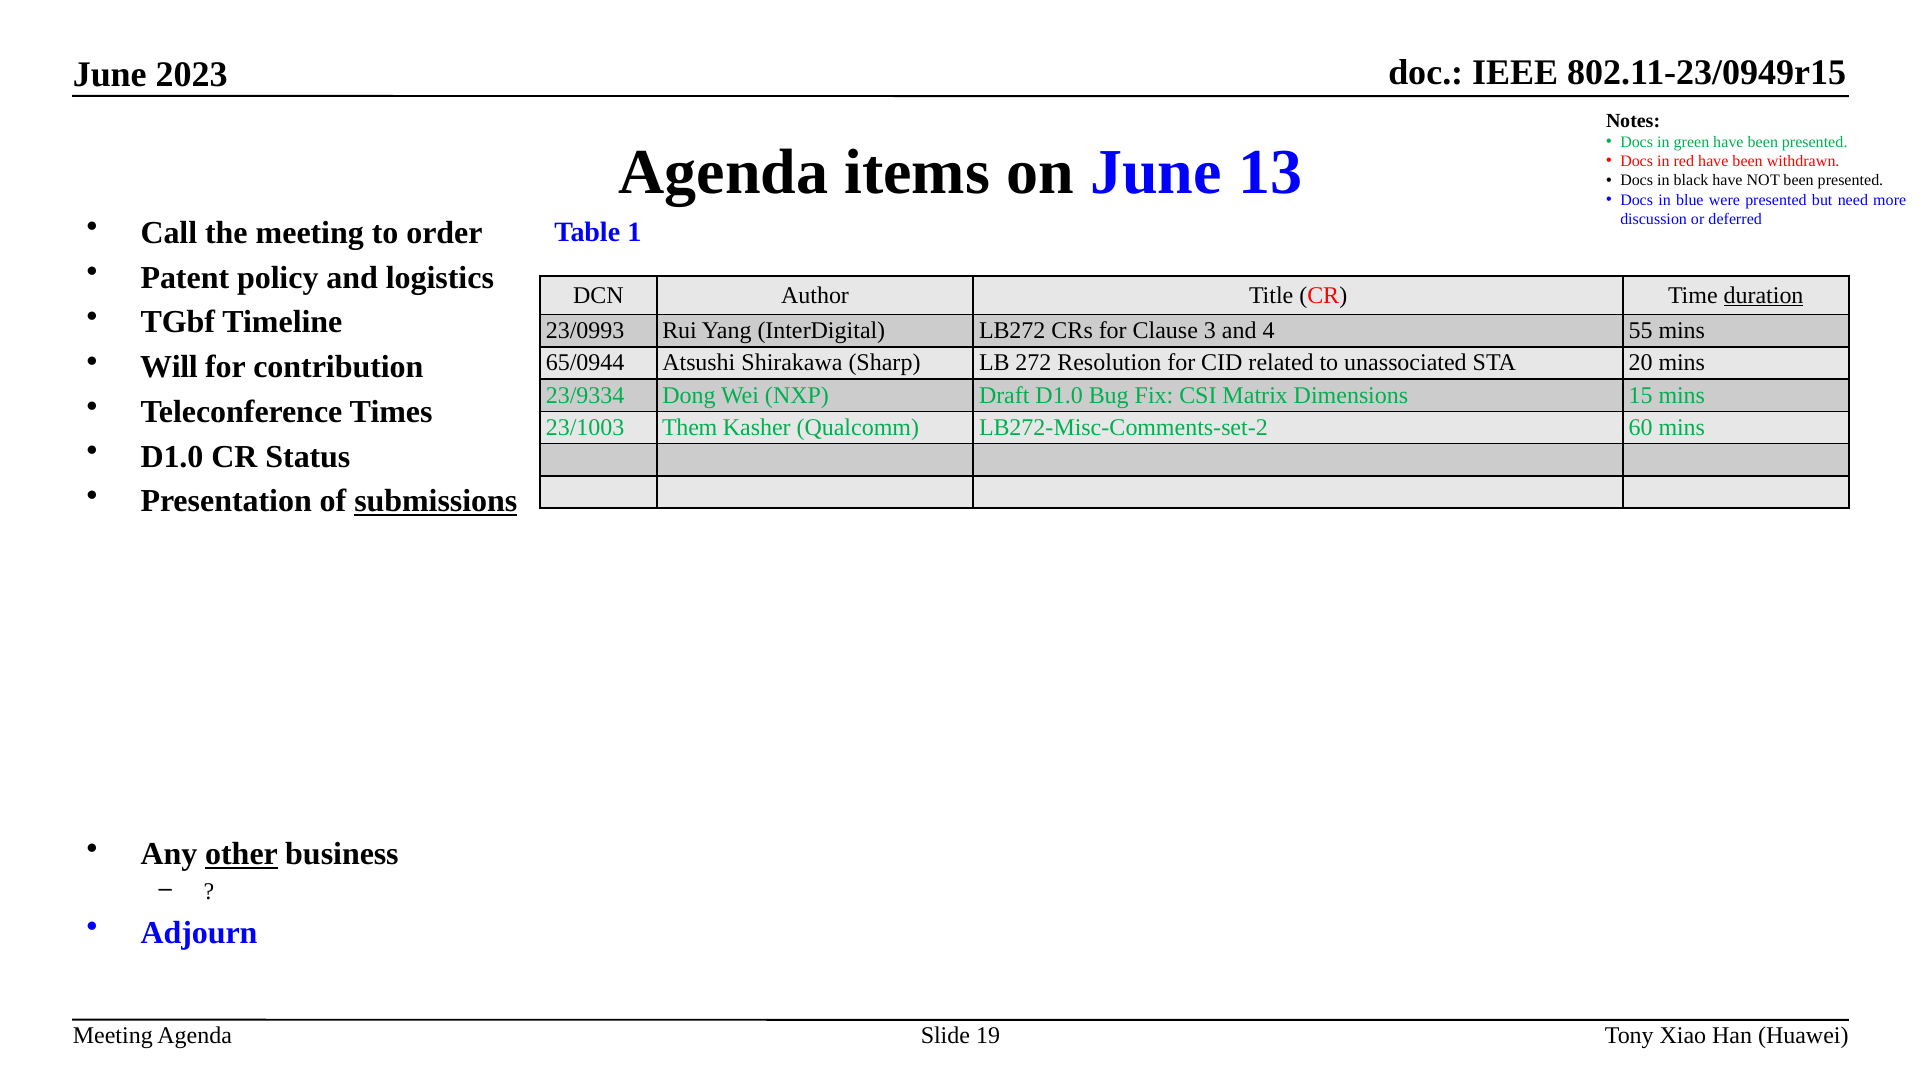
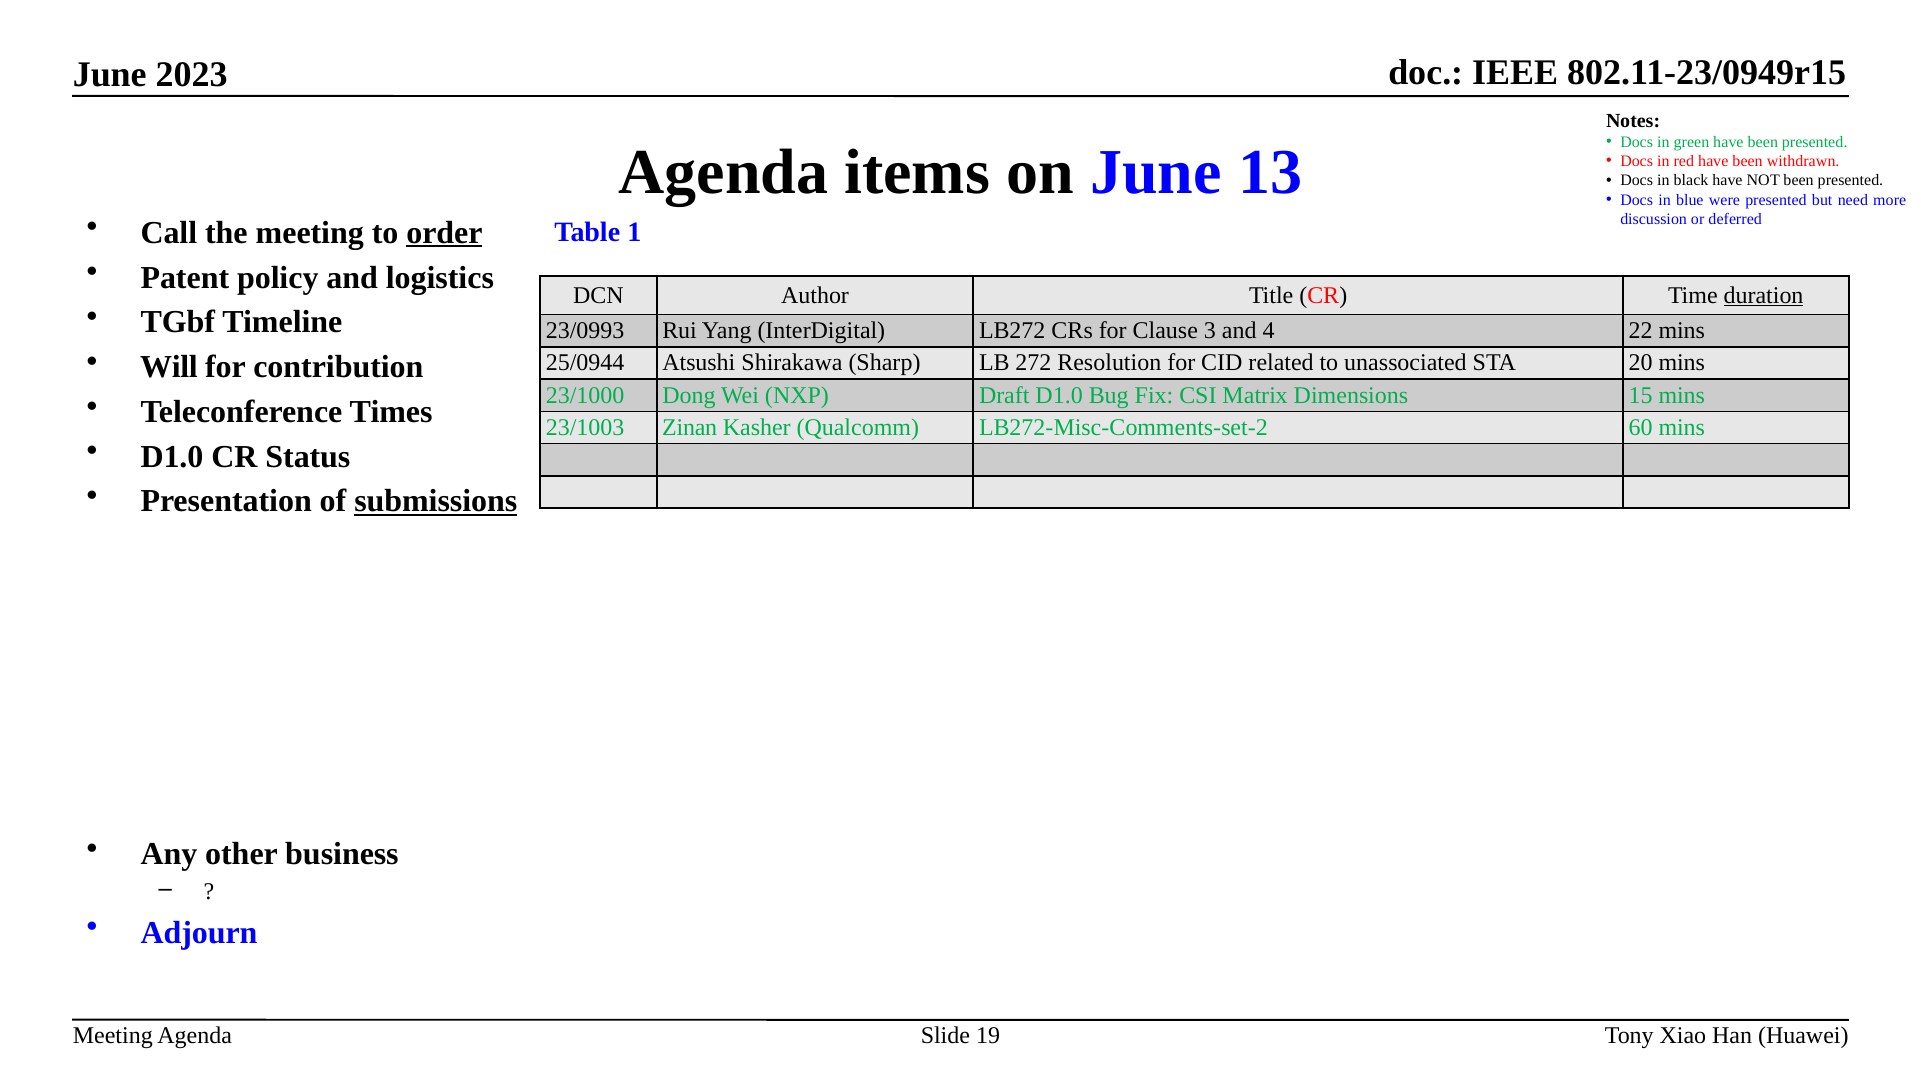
order underline: none -> present (444, 233)
55: 55 -> 22 (1641, 331)
65/0944: 65/0944 -> 25/0944 (585, 363)
23/9334: 23/9334 -> 23/1000 (585, 396)
Them: Them -> Zinan (690, 428)
other underline: present -> none (241, 855)
